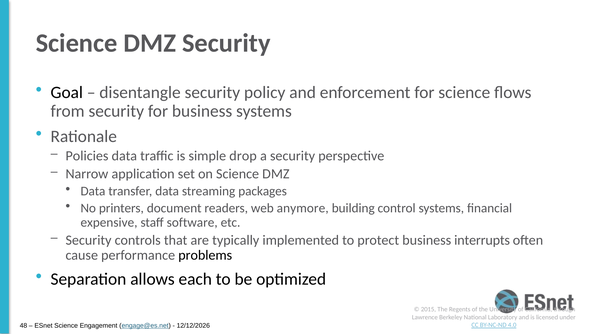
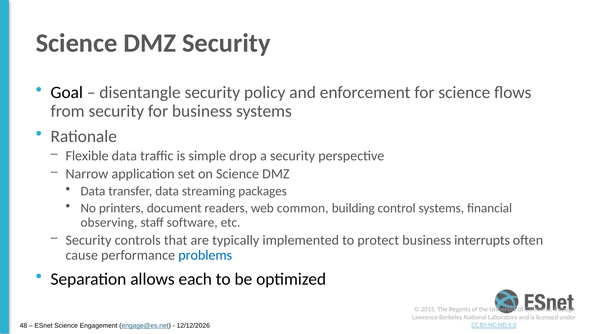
Policies: Policies -> Flexible (87, 156)
anymore: anymore -> common (303, 209)
expensive: expensive -> observing (109, 223)
problems colour: black -> blue (205, 256)
